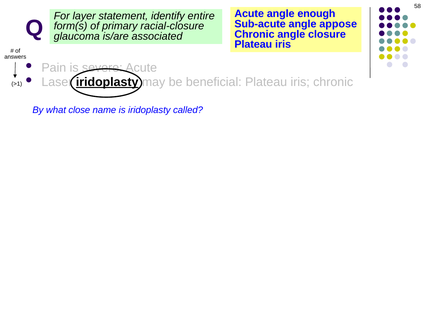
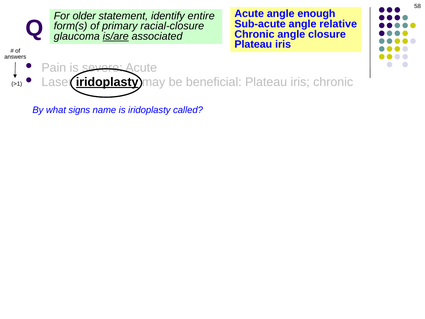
layer: layer -> older (84, 16)
appose: appose -> relative (338, 24)
is/are underline: none -> present (116, 36)
close: close -> signs (79, 110)
